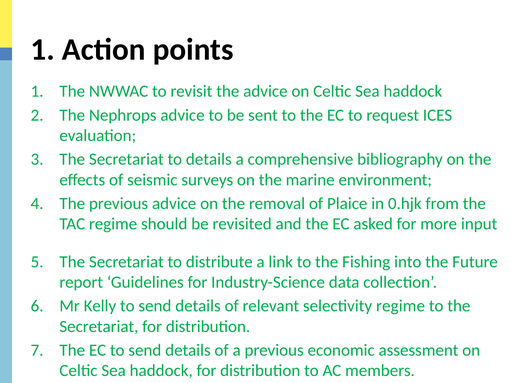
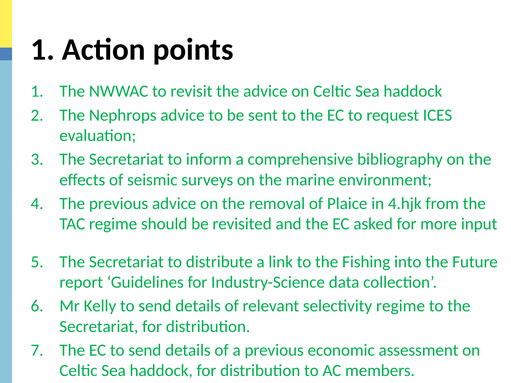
to details: details -> inform (209, 159)
0.hjk: 0.hjk -> 4.hjk (405, 204)
